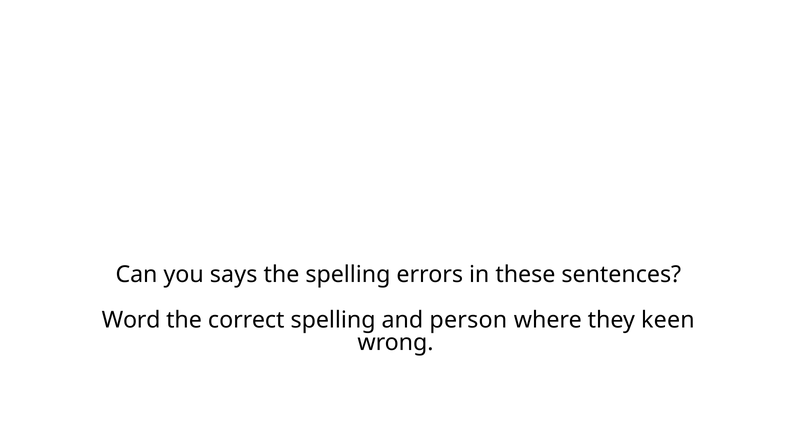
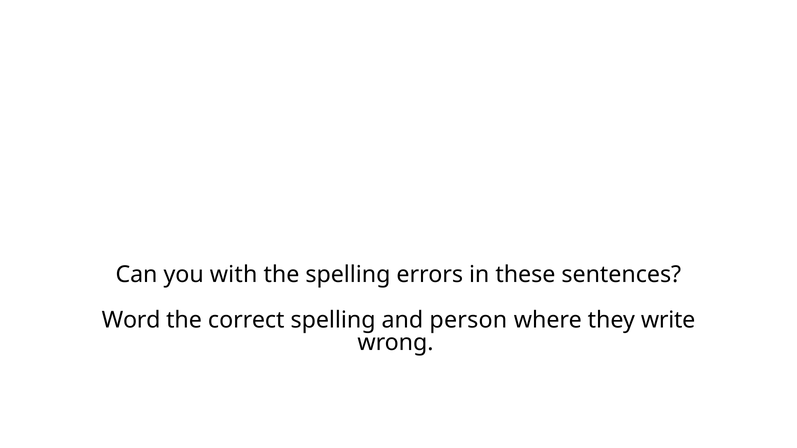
says: says -> with (234, 275)
keen: keen -> write (668, 320)
